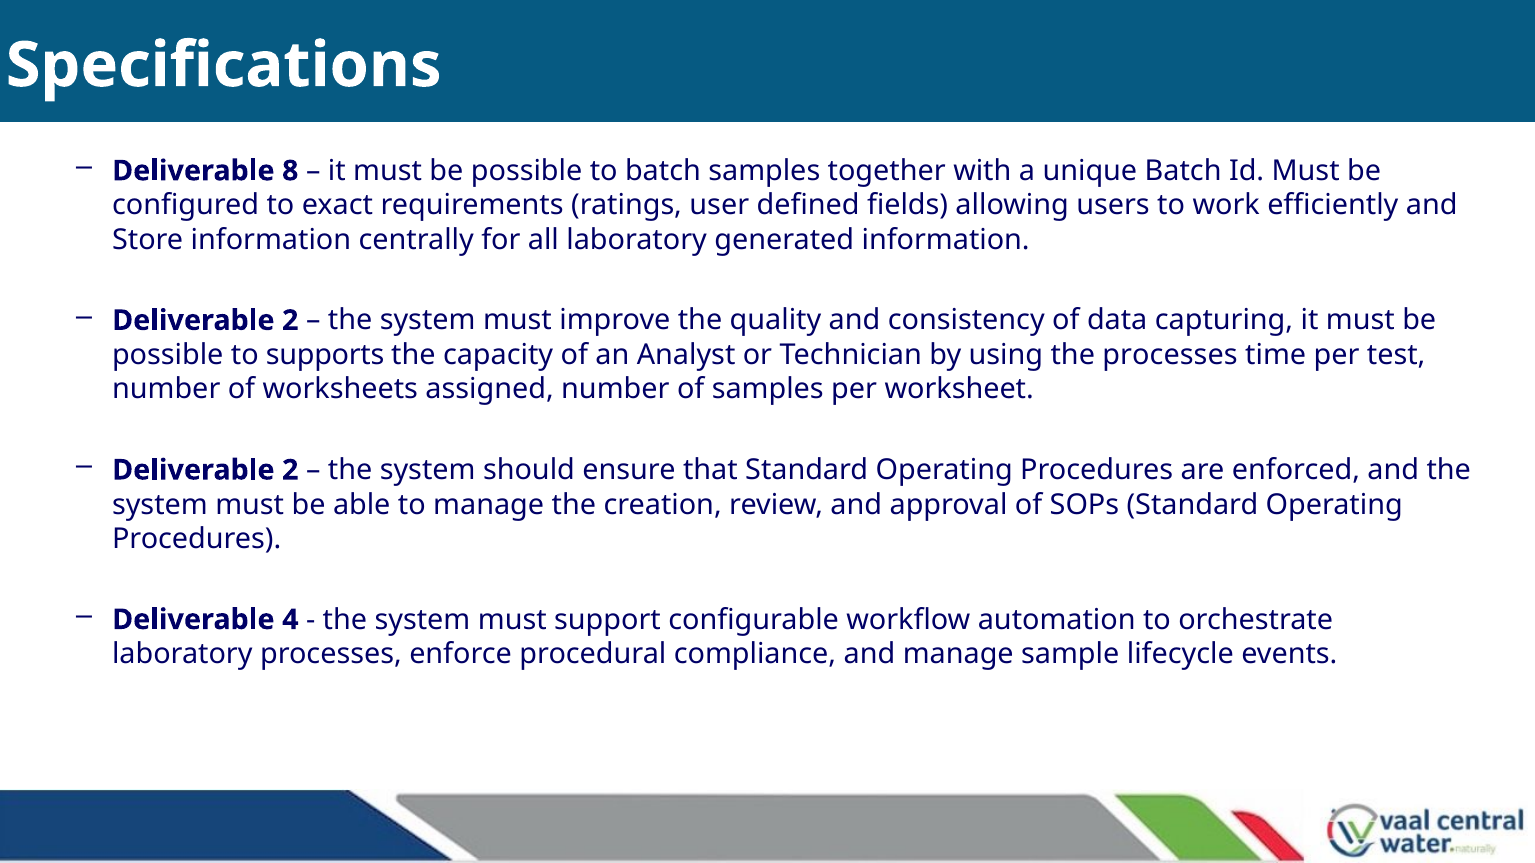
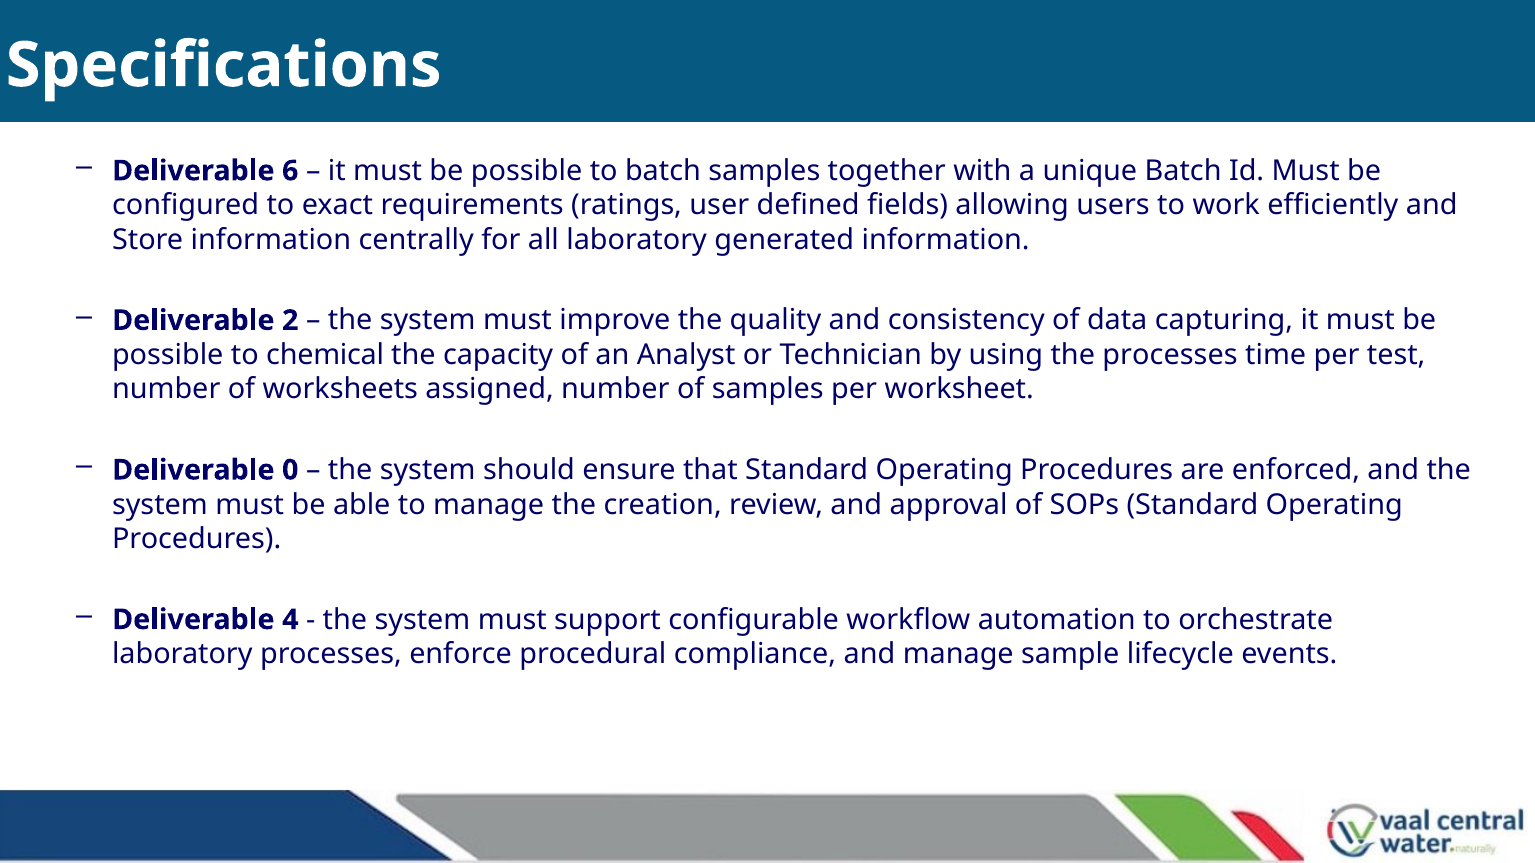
8: 8 -> 6 (290, 171)
supports: supports -> chemical (325, 355)
2: 2 -> 0 (290, 470)
